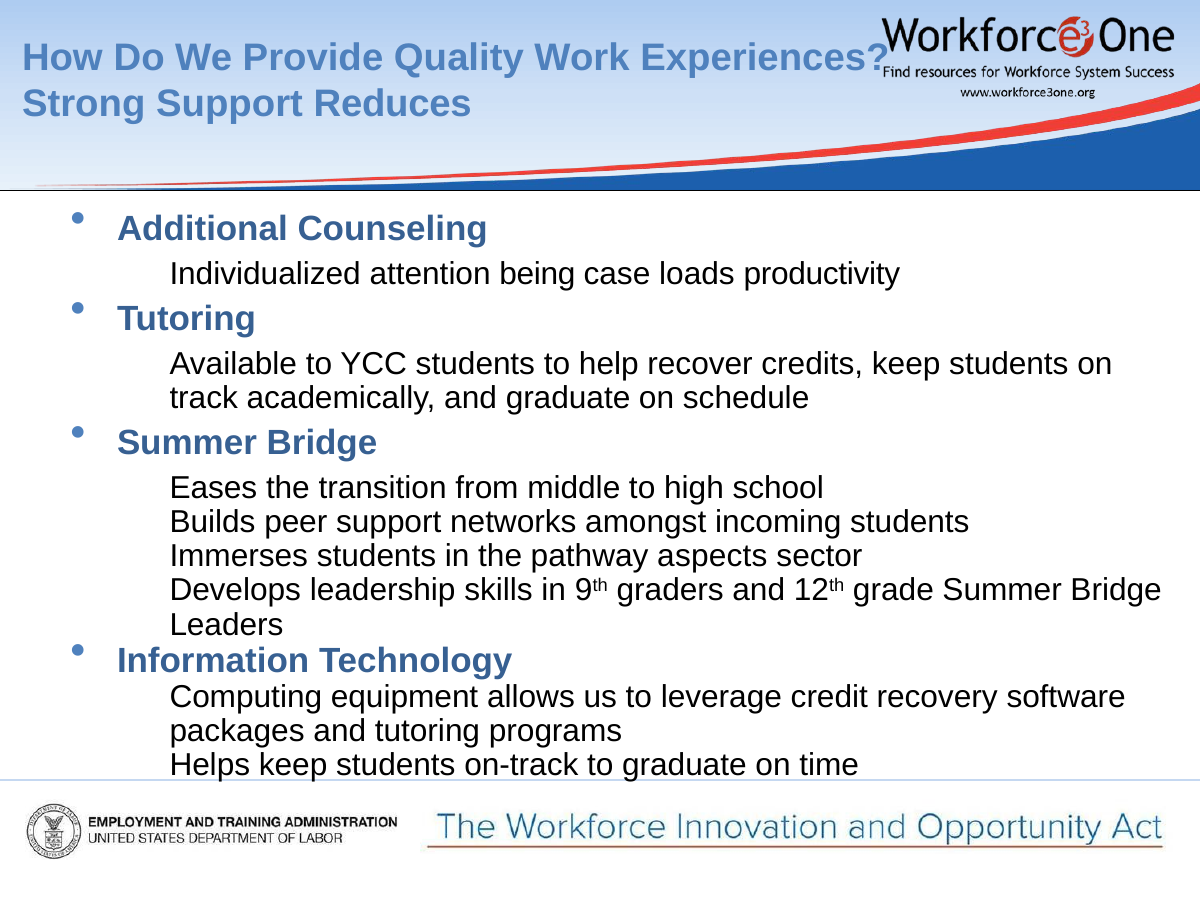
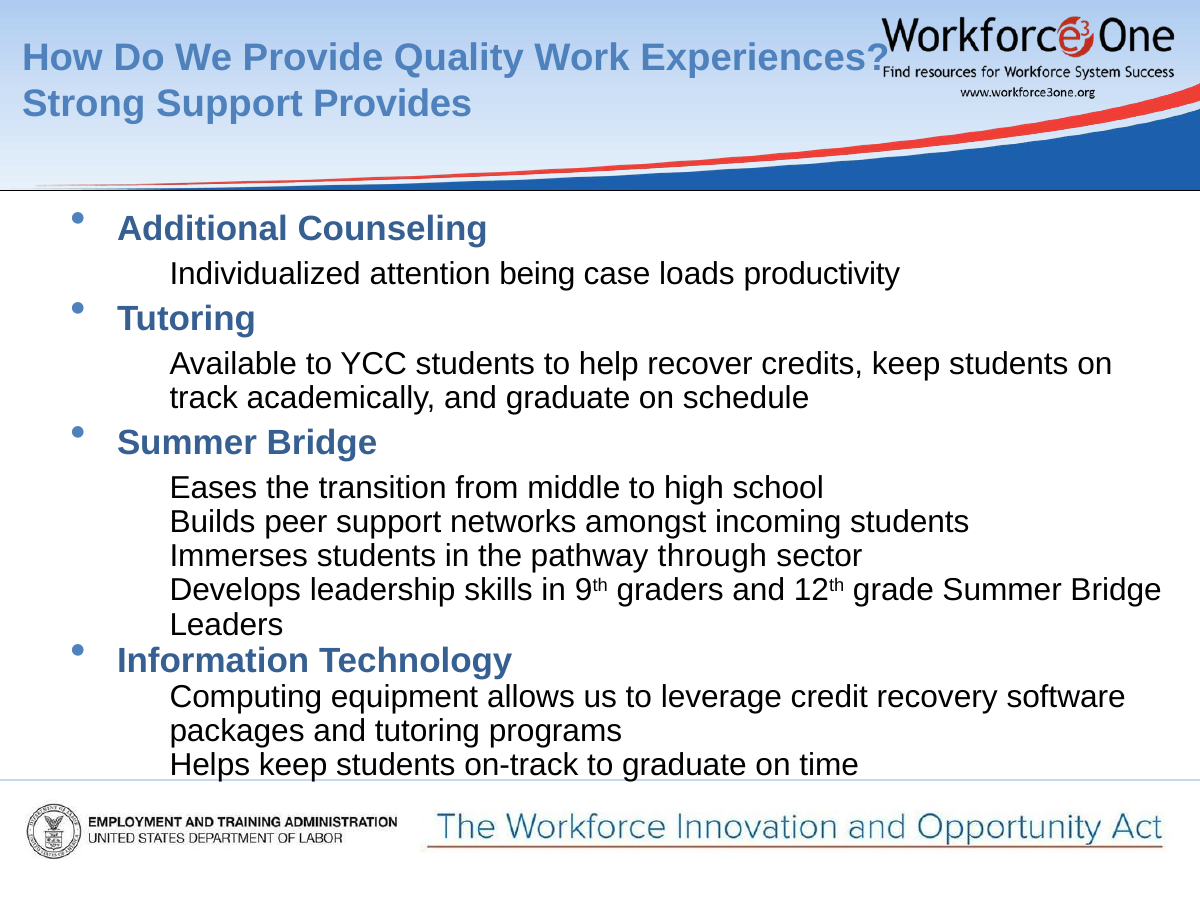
Reduces: Reduces -> Provides (393, 104)
aspects: aspects -> through (712, 556)
